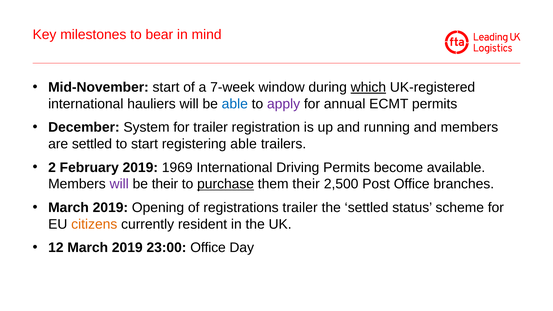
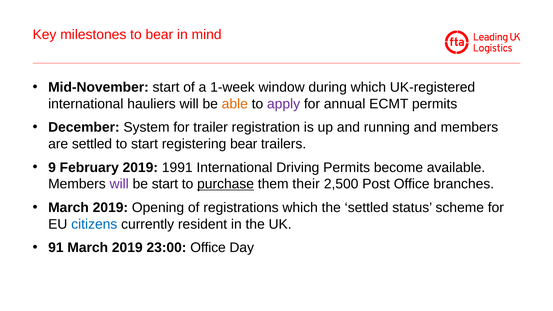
7-week: 7-week -> 1-week (232, 87)
which underline: present -> none (368, 87)
able colour: blue -> orange (235, 104)
registering able: able -> bear (244, 144)
2: 2 -> 9 (52, 168)
1969: 1969 -> 1991 (177, 168)
be their: their -> start (165, 184)
registrations trailer: trailer -> which (300, 208)
citizens colour: orange -> blue (94, 224)
12: 12 -> 91 (56, 248)
